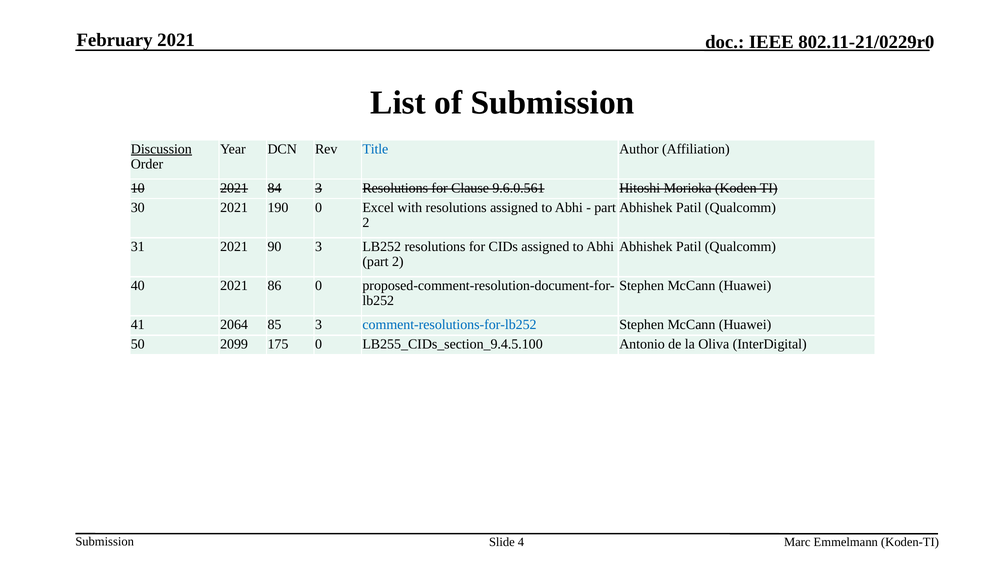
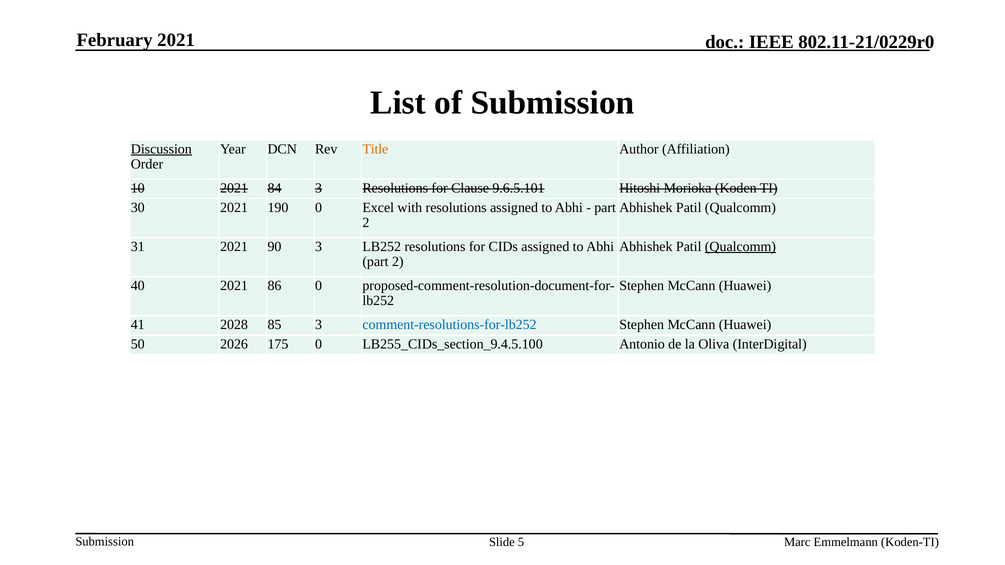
Title colour: blue -> orange (375, 149)
9.6.0.561: 9.6.0.561 -> 9.6.5.101 (518, 188)
Qualcomm underline: none -> present (740, 247)
2064: 2064 -> 2028 (234, 325)
2099: 2099 -> 2026 (234, 344)
4: 4 -> 5 (521, 542)
